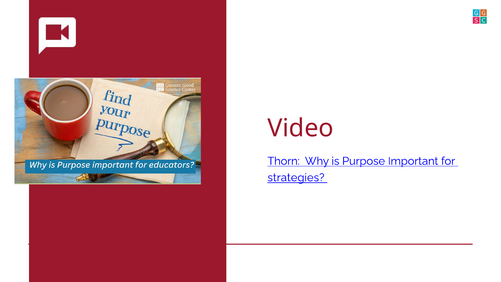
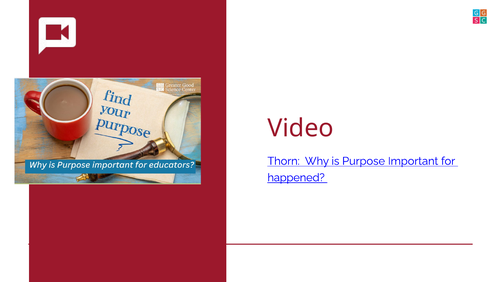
strategies: strategies -> happened (296, 177)
